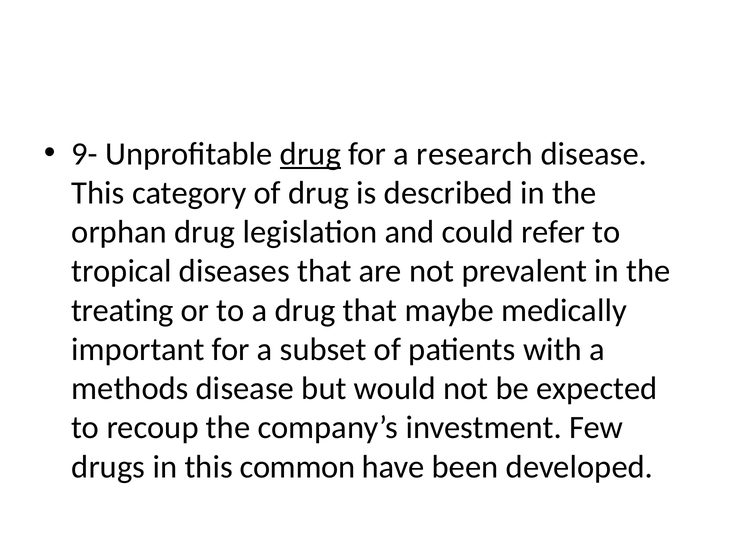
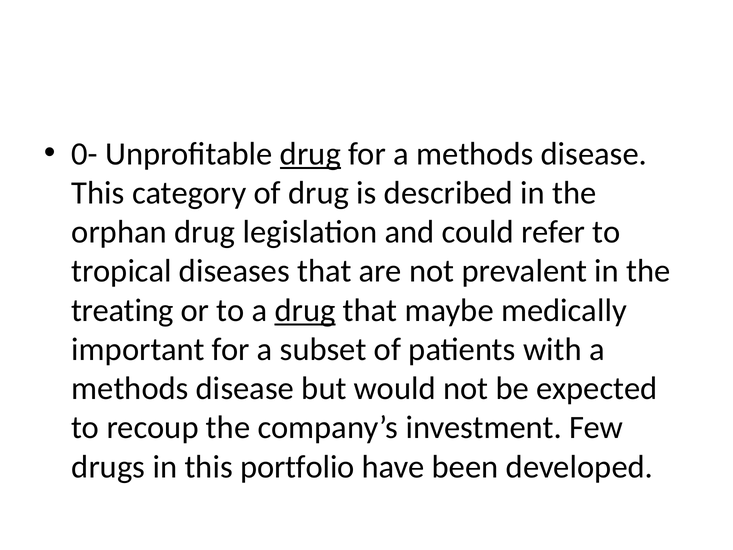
9-: 9- -> 0- (85, 154)
for a research: research -> methods (475, 154)
drug underline: none -> present (305, 310)
common: common -> portfolio (297, 467)
